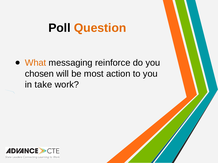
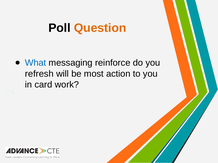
What colour: orange -> blue (36, 63)
chosen: chosen -> refresh (39, 74)
take: take -> card (43, 85)
